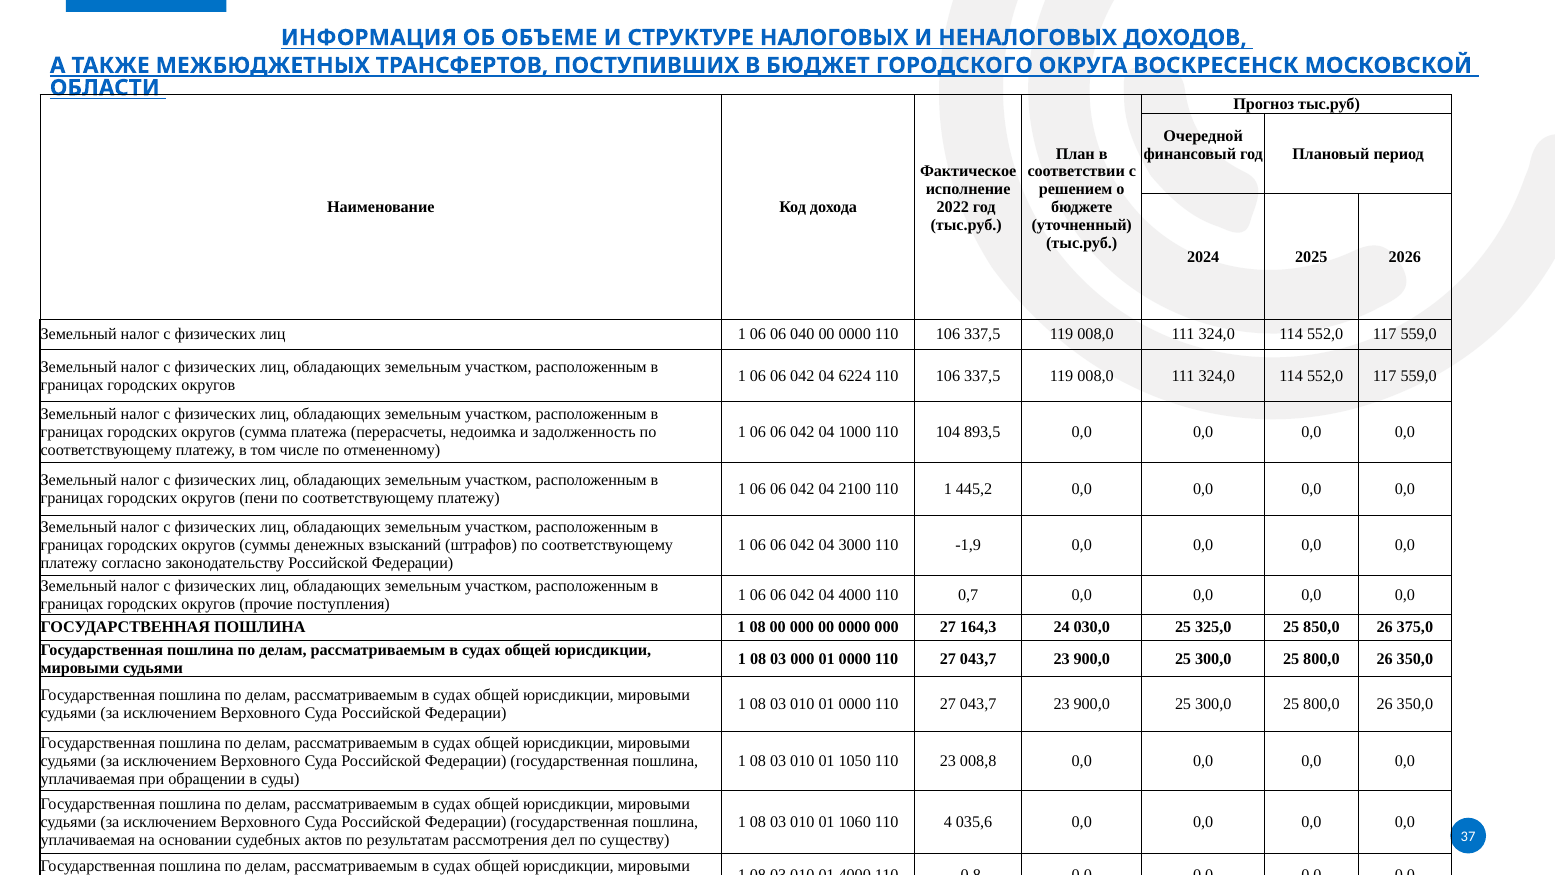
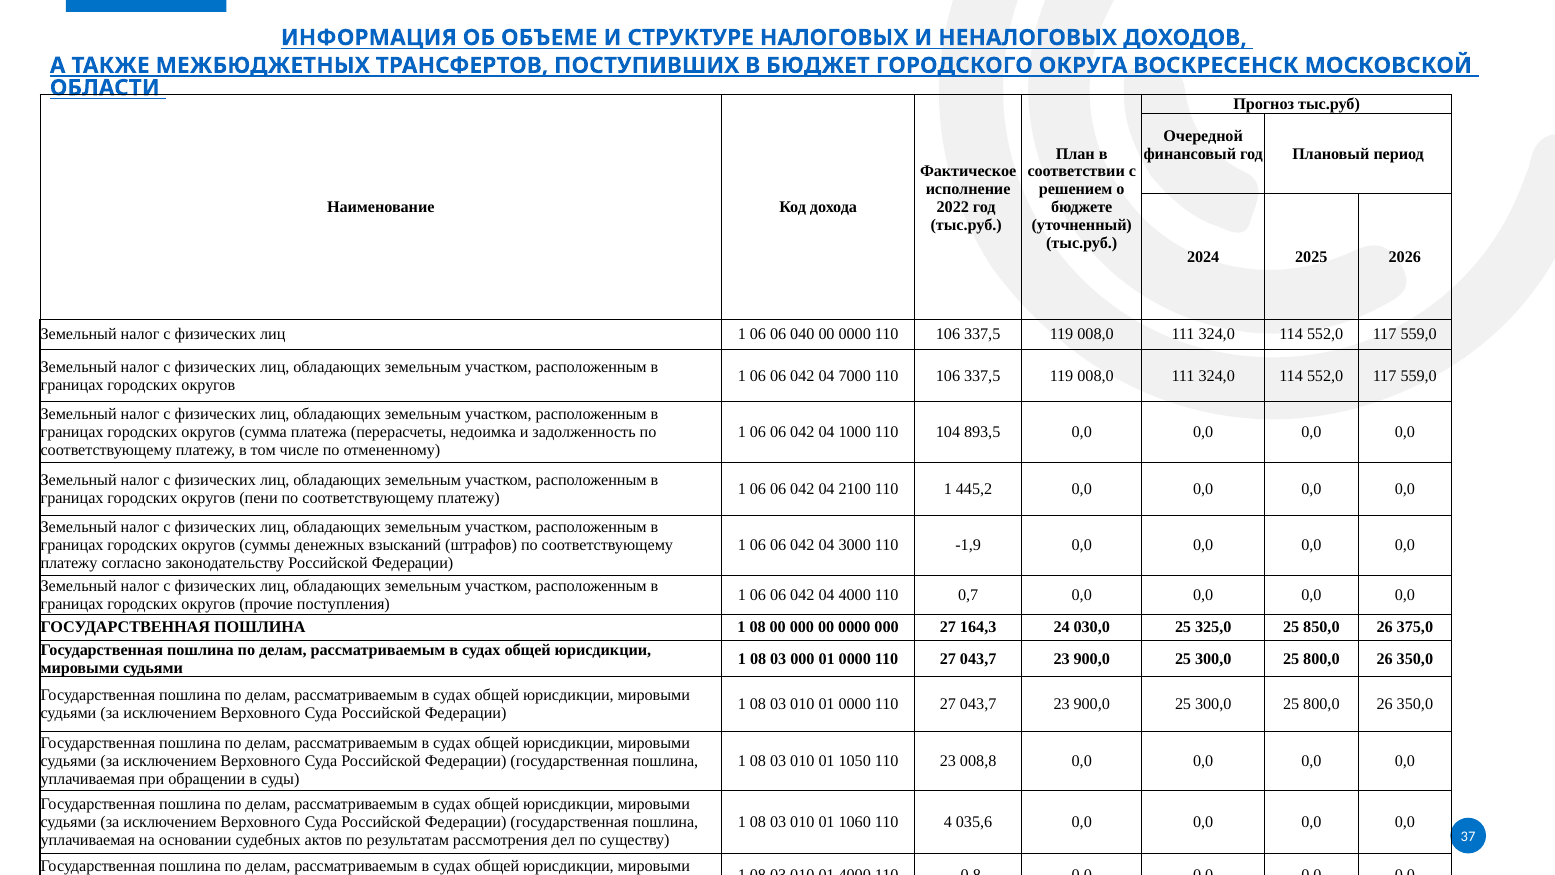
6224: 6224 -> 7000 (855, 376)
